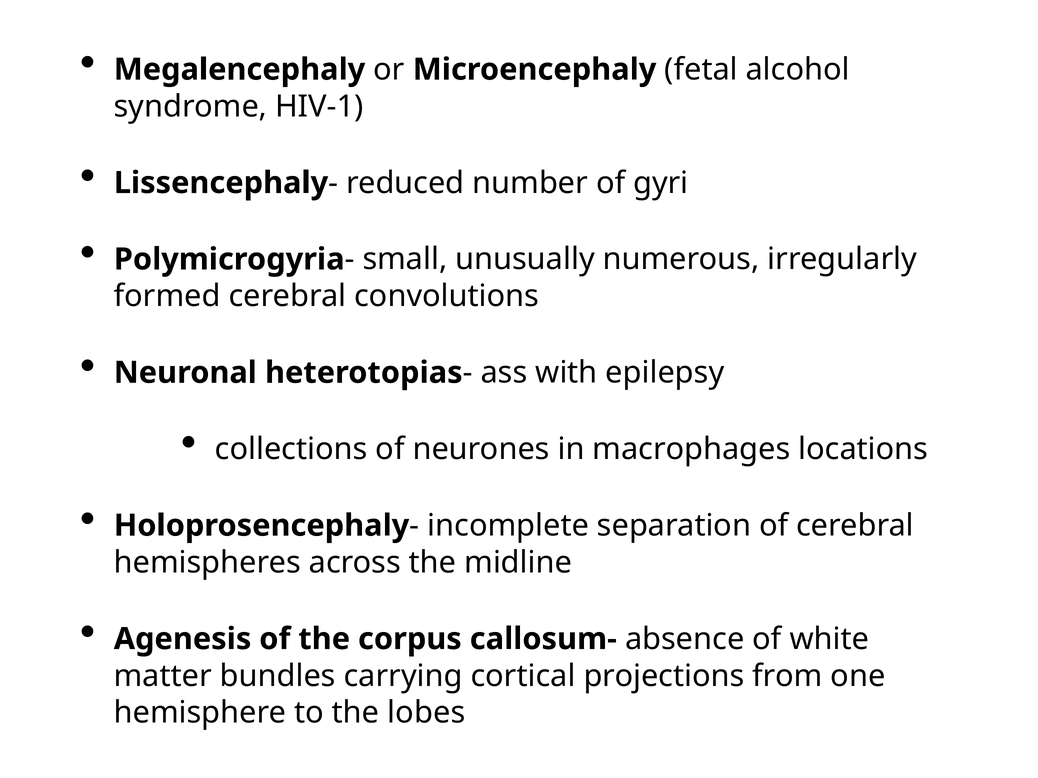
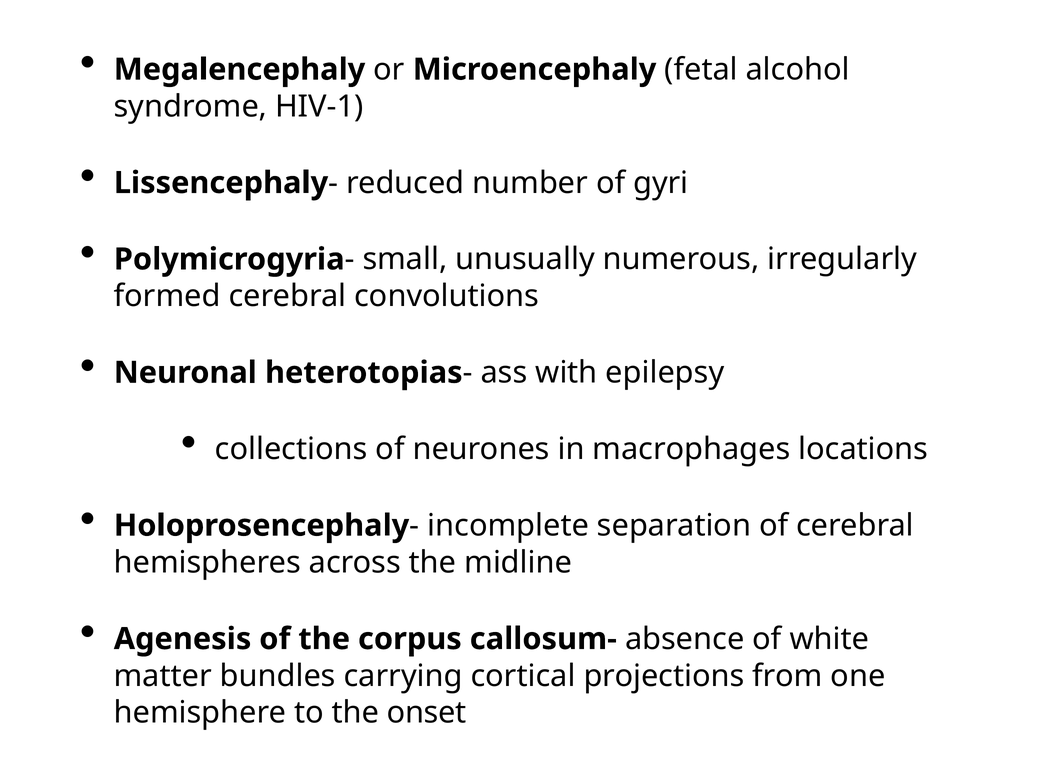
lobes: lobes -> onset (427, 713)
